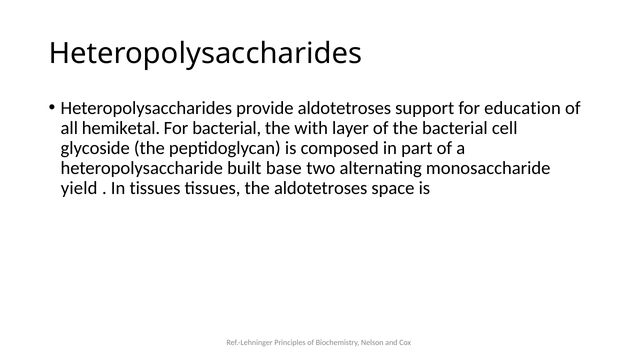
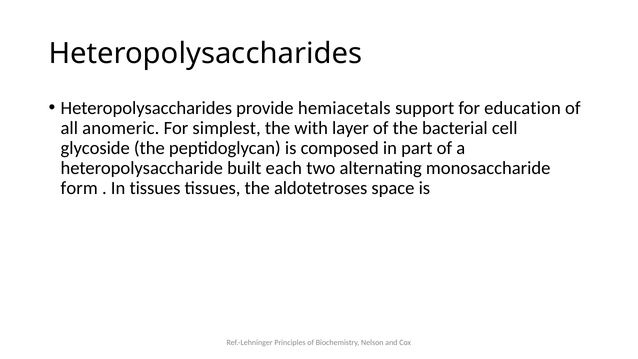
provide aldotetroses: aldotetroses -> hemiacetals (344, 108)
hemiketal: hemiketal -> anomeric (121, 128)
For bacterial: bacterial -> simplest (227, 128)
base: base -> each (284, 168)
yield: yield -> form (79, 188)
